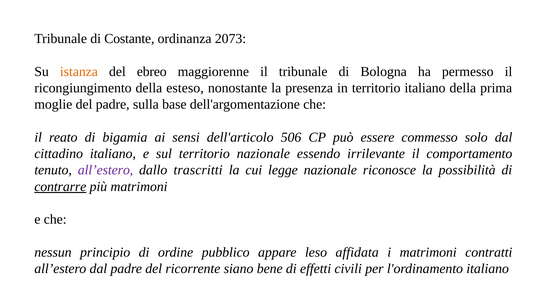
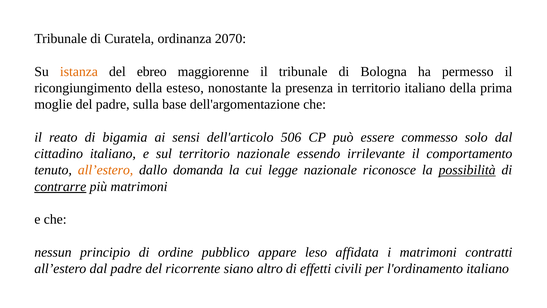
Costante: Costante -> Curatela (129, 39)
2073: 2073 -> 2070 (230, 39)
all’estero colour: purple -> orange (106, 170)
trascritti: trascritti -> domanda (198, 170)
possibilità underline: none -> present (467, 170)
bene: bene -> altro (270, 268)
